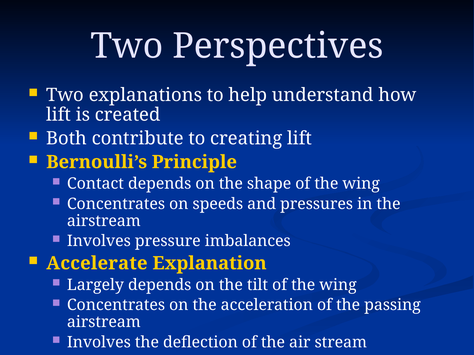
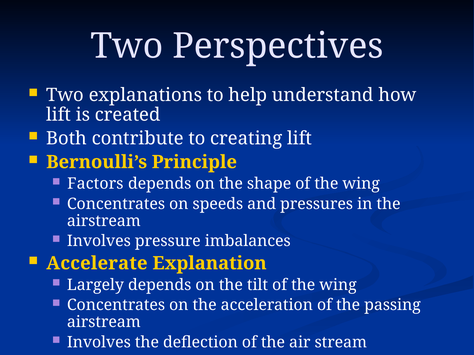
Contact: Contact -> Factors (95, 184)
